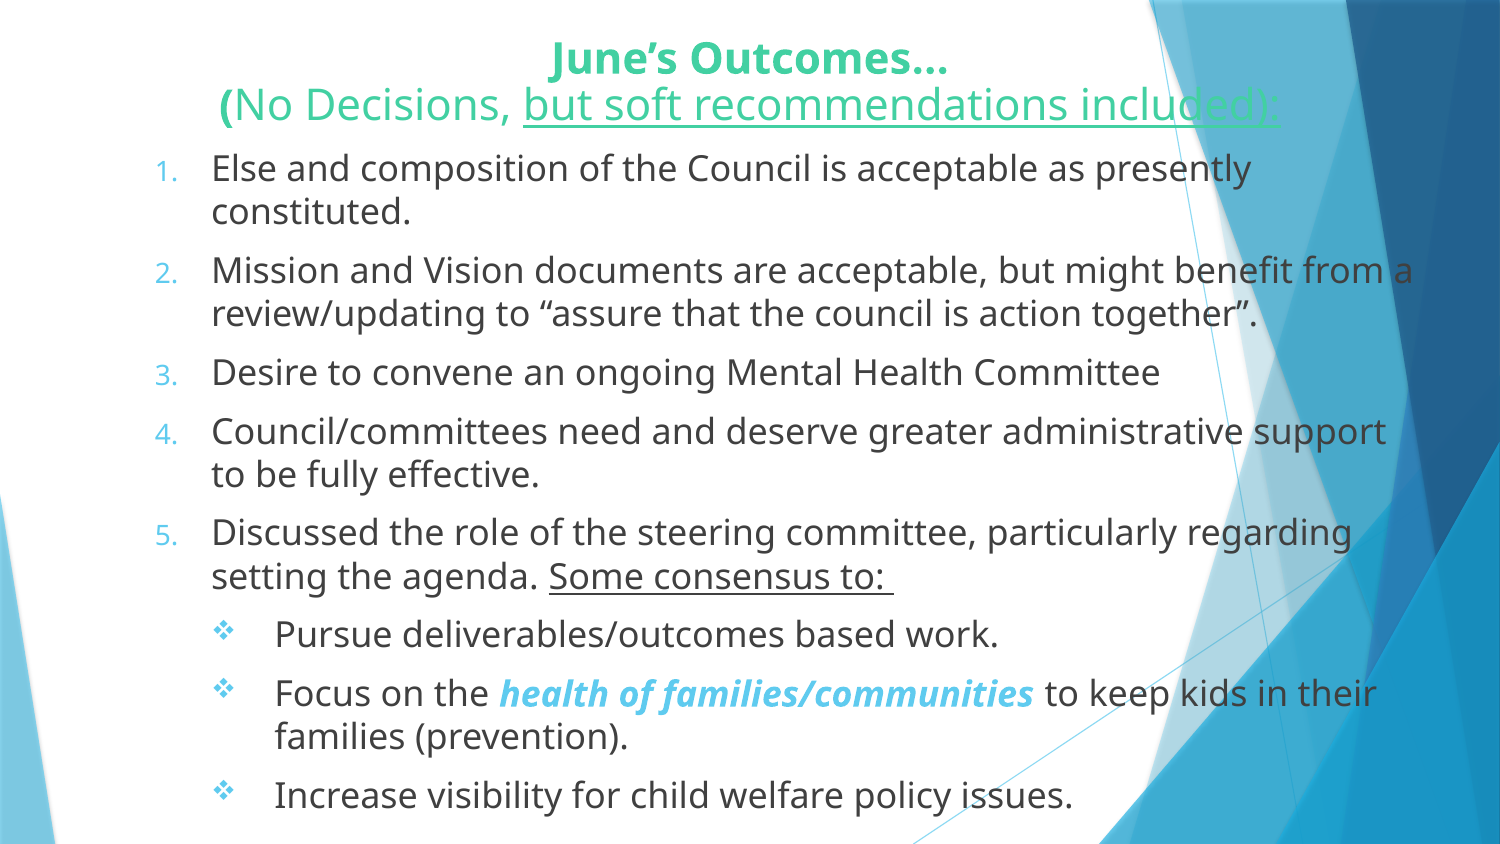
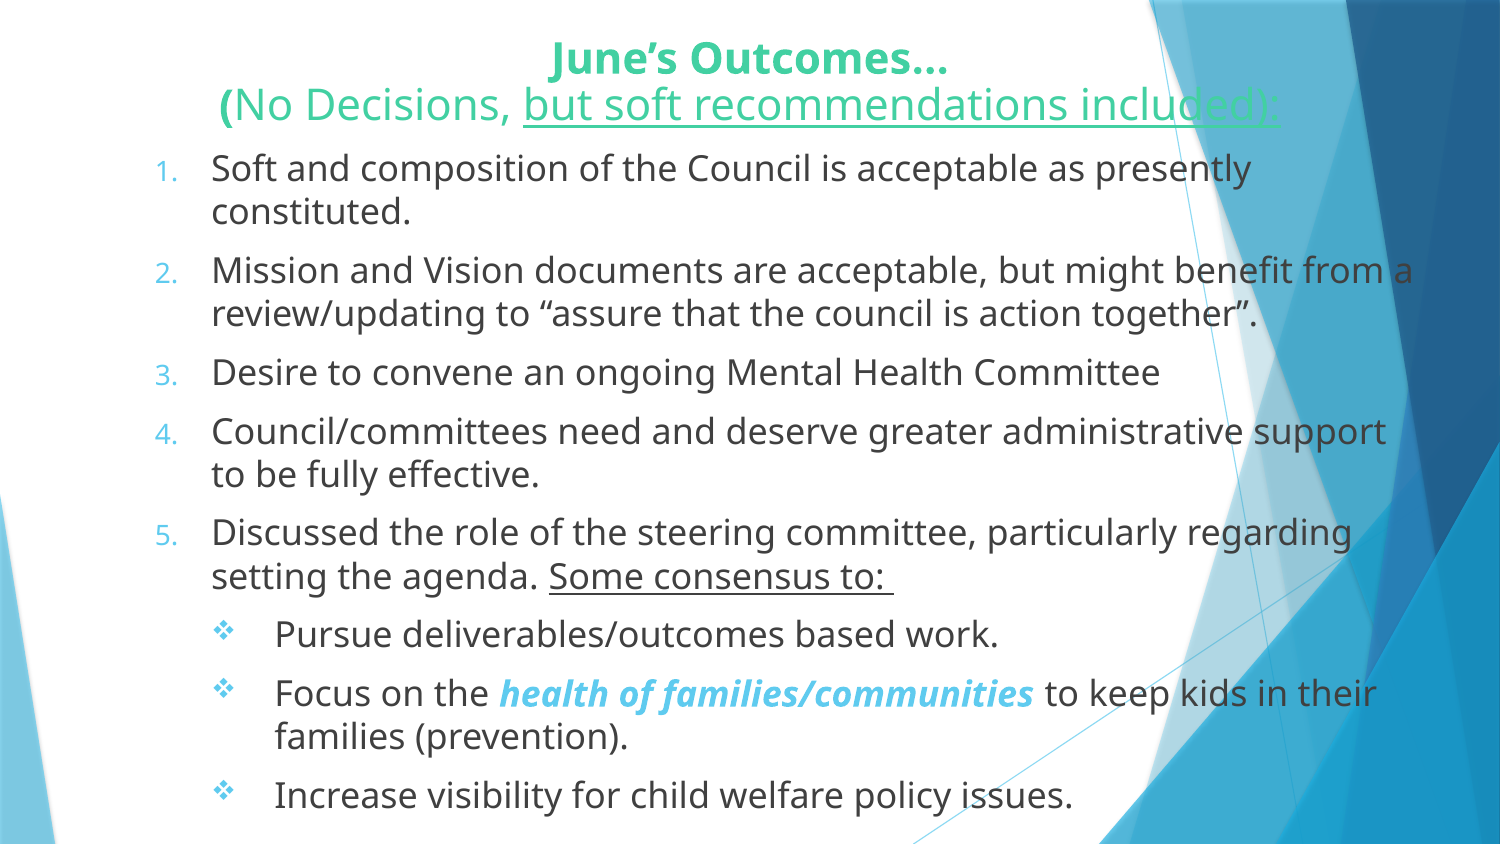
Else: Else -> Soft (244, 170)
